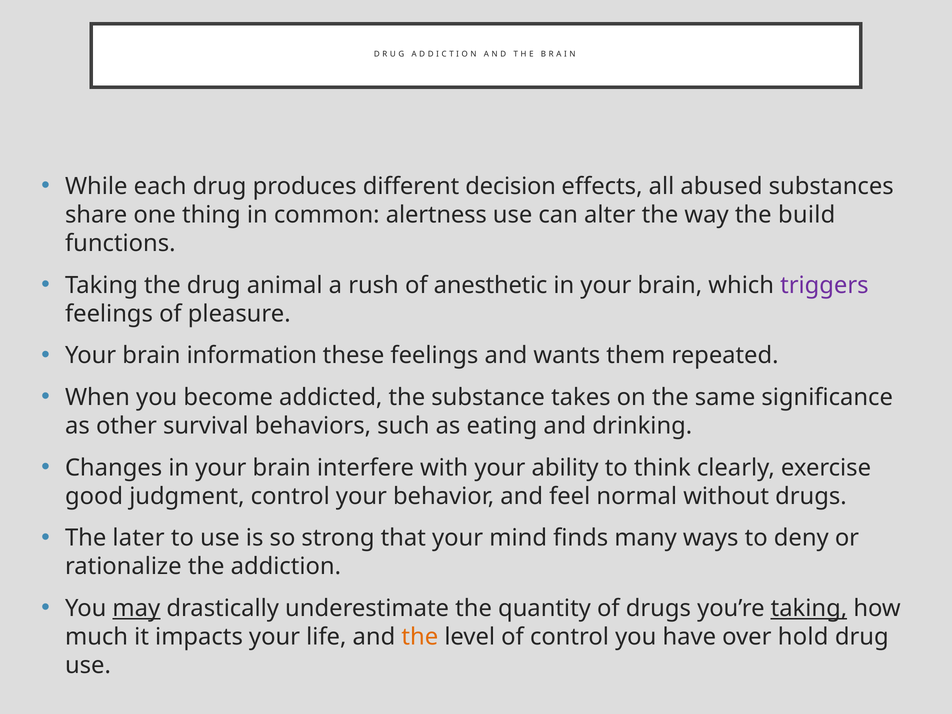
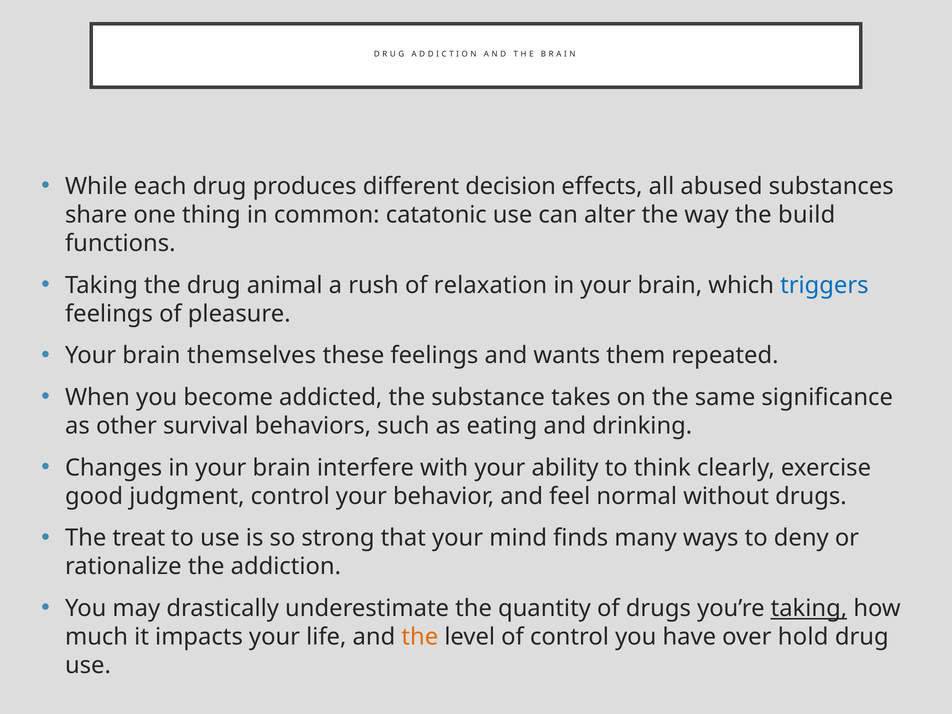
alertness: alertness -> catatonic (436, 215)
anesthetic: anesthetic -> relaxation (490, 285)
triggers colour: purple -> blue (824, 285)
information: information -> themselves (252, 356)
later: later -> treat (139, 538)
may underline: present -> none (136, 608)
